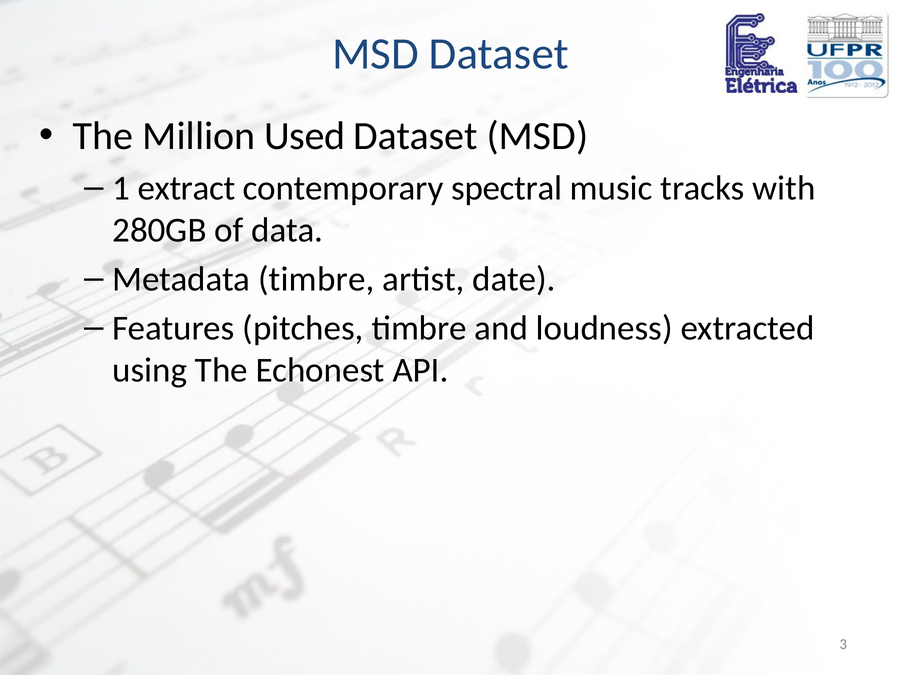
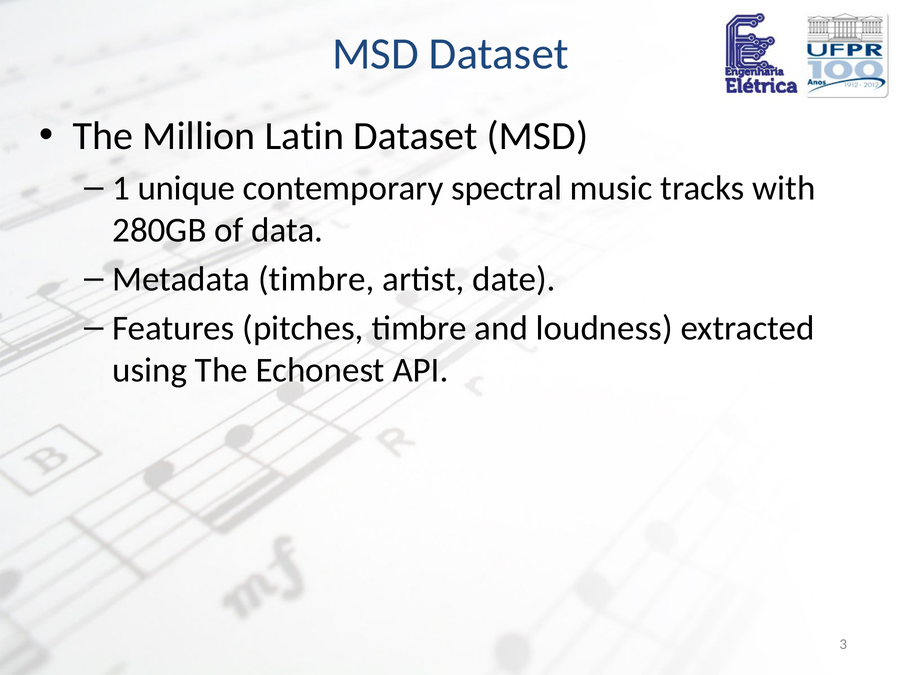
Used: Used -> Latin (304, 136)
extract: extract -> unique (186, 188)
